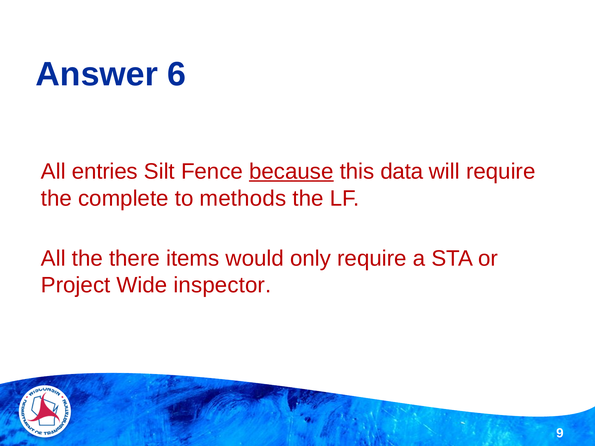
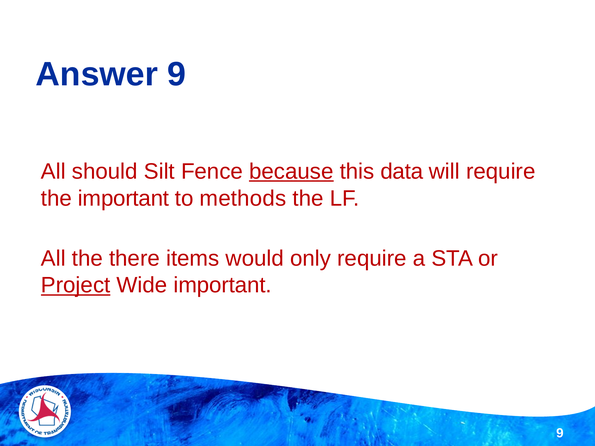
Answer 6: 6 -> 9 (177, 74)
entries: entries -> should (105, 172)
the complete: complete -> important (124, 198)
Project underline: none -> present (76, 285)
Wide inspector: inspector -> important (223, 285)
